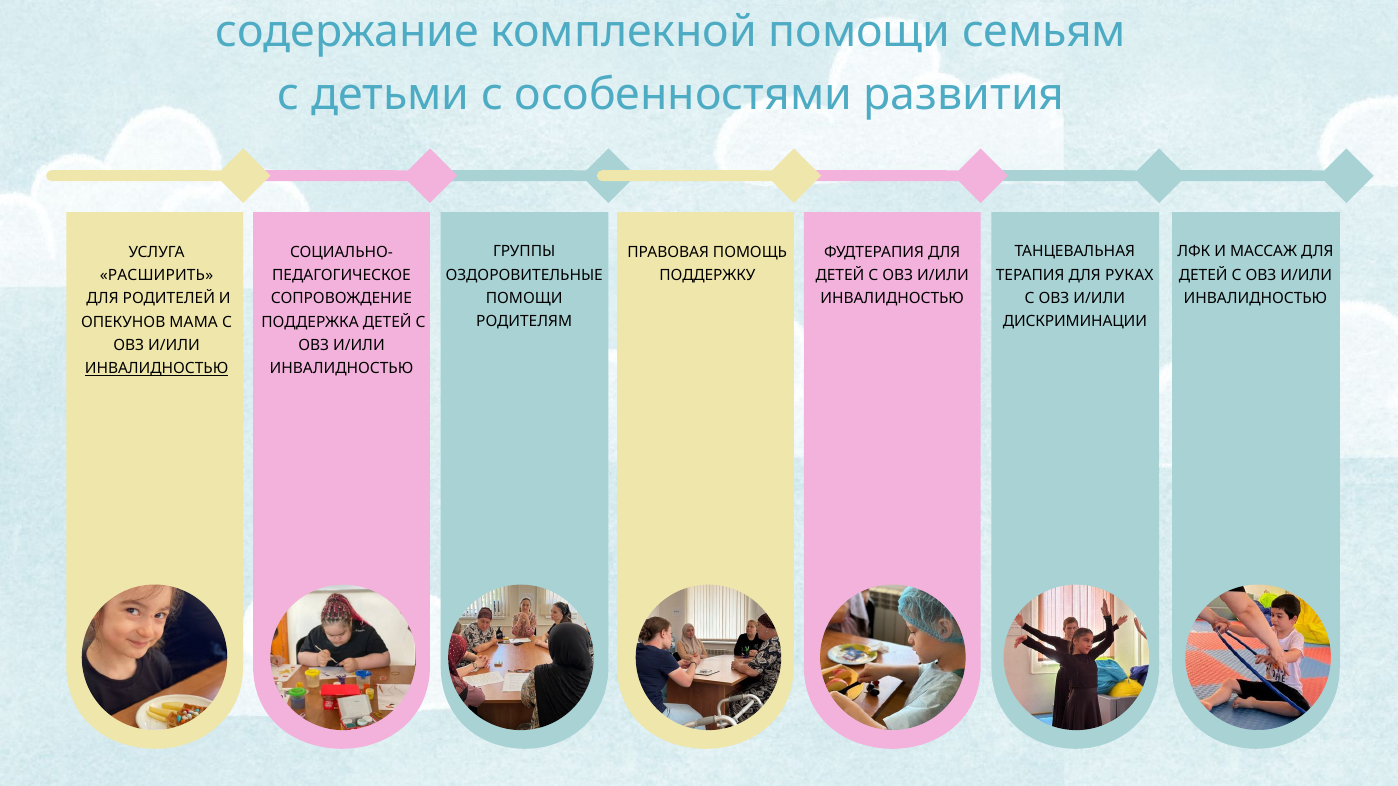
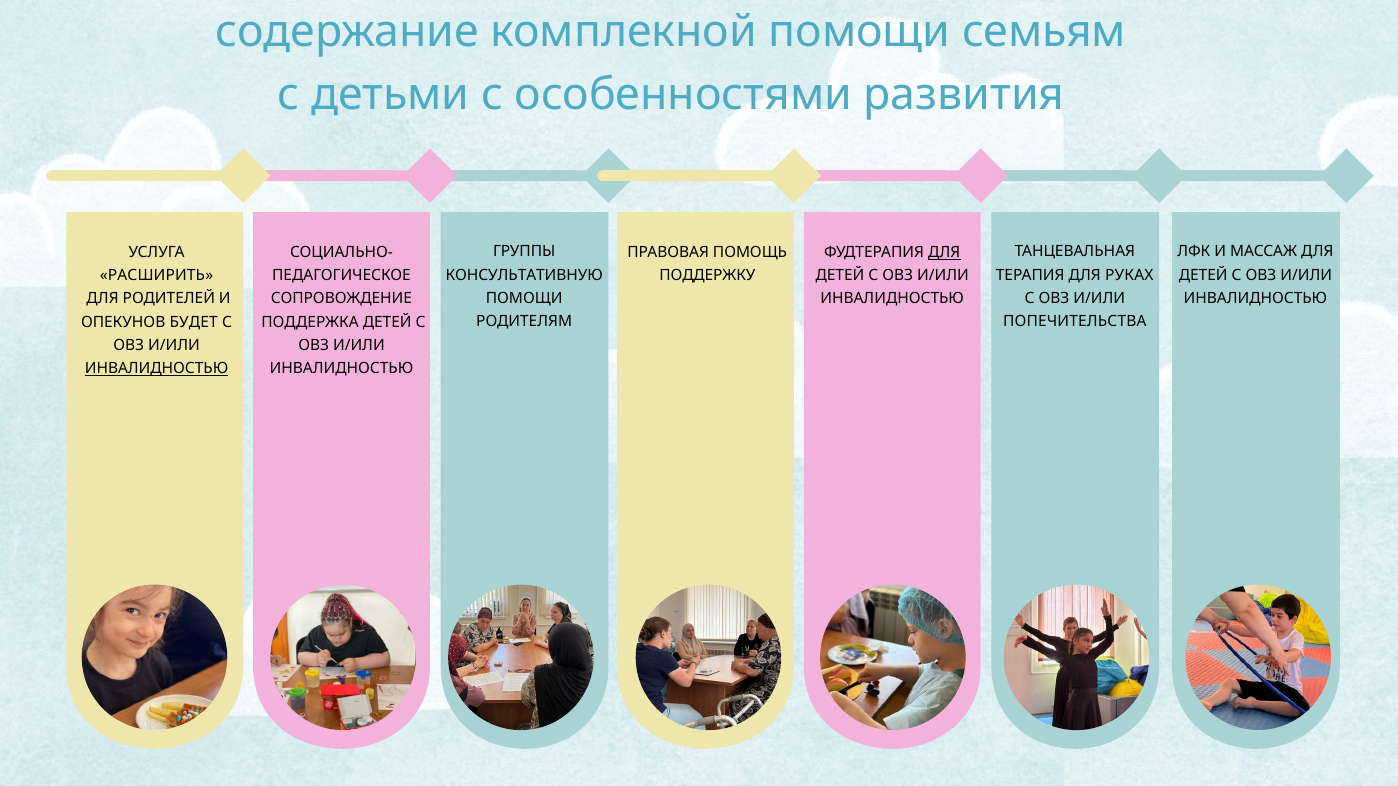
ДЛЯ underline: none -> present (944, 252)
ОЗДОРОВИТЕЛЬНЫЕ: ОЗДОРОВИТЕЛЬНЫЕ -> КОНСУЛЬТАТИВНУЮ (524, 275)
ДИСКРИМИНАЦИИ: ДИСКРИМИНАЦИИ -> ПОПЕЧИТЕЛЬСТВА (1075, 322)
МАМА: МАМА -> БУДЕТ (194, 322)
